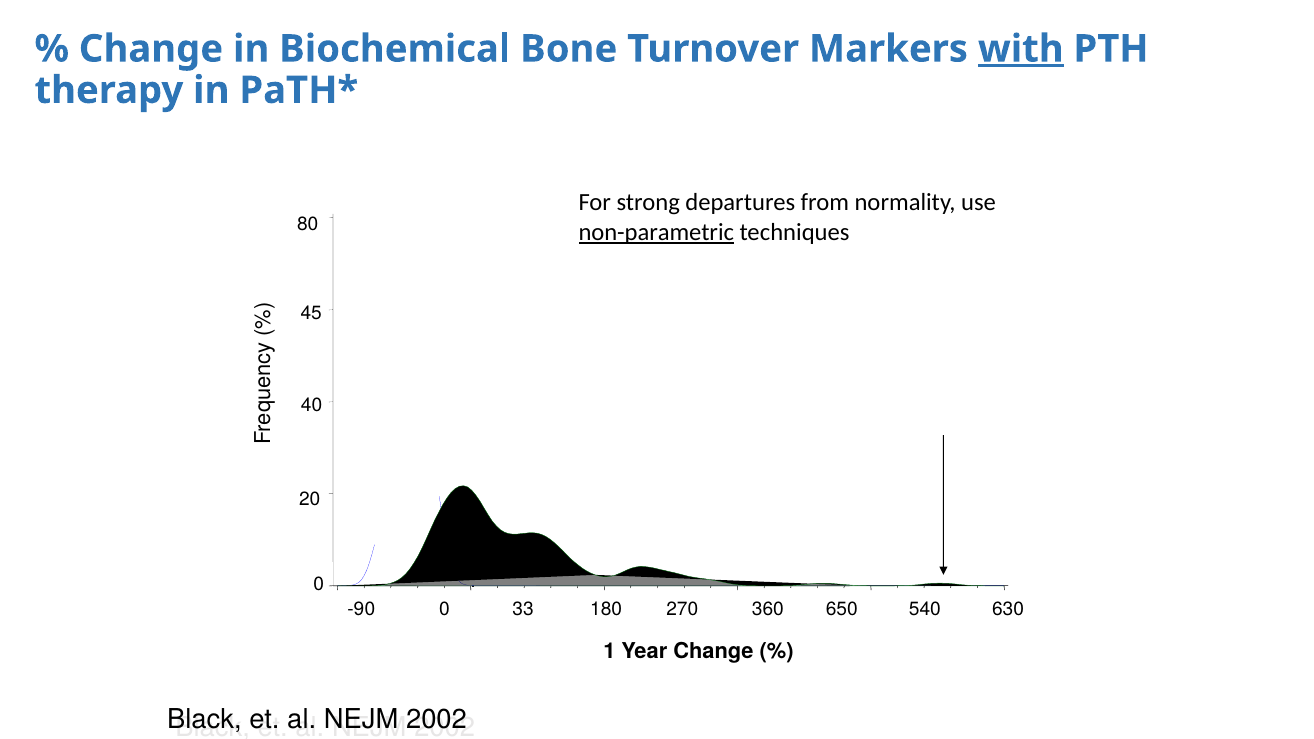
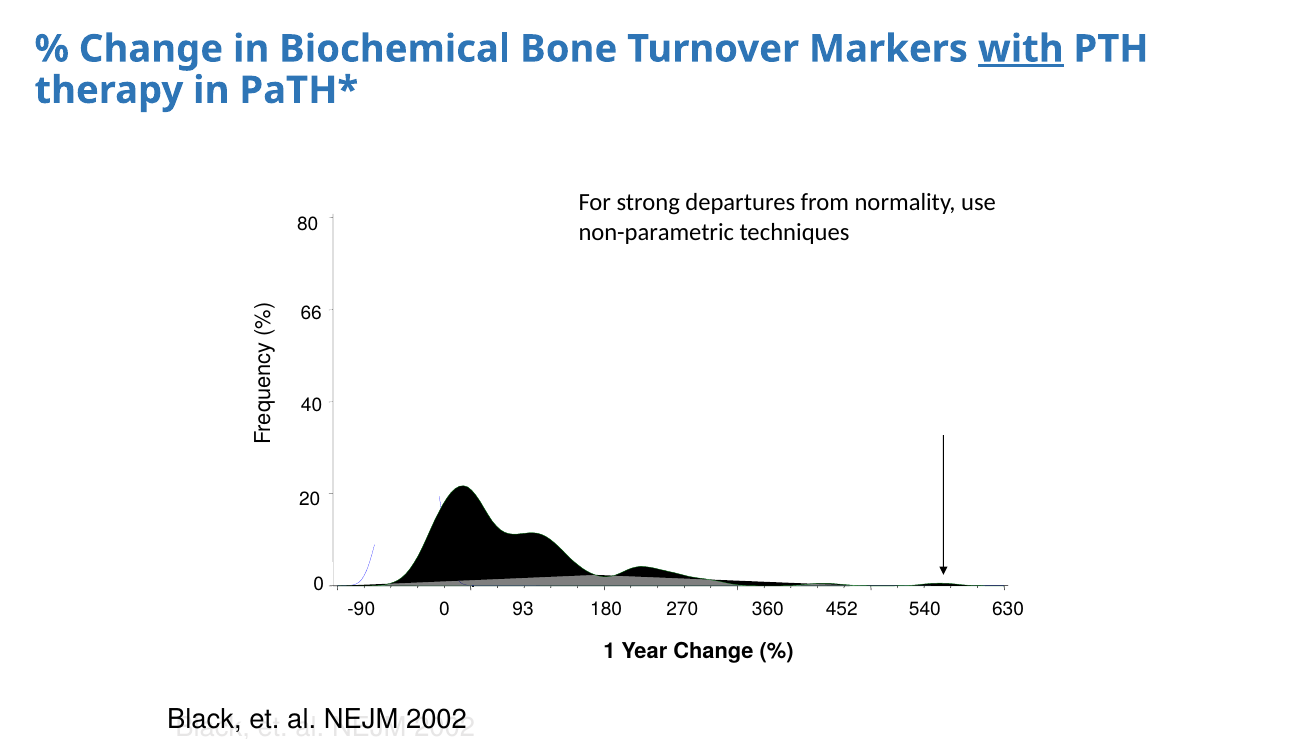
non-parametric underline: present -> none (656, 232)
45: 45 -> 66 (311, 313)
33: 33 -> 93 (523, 609)
650: 650 -> 452 (842, 609)
